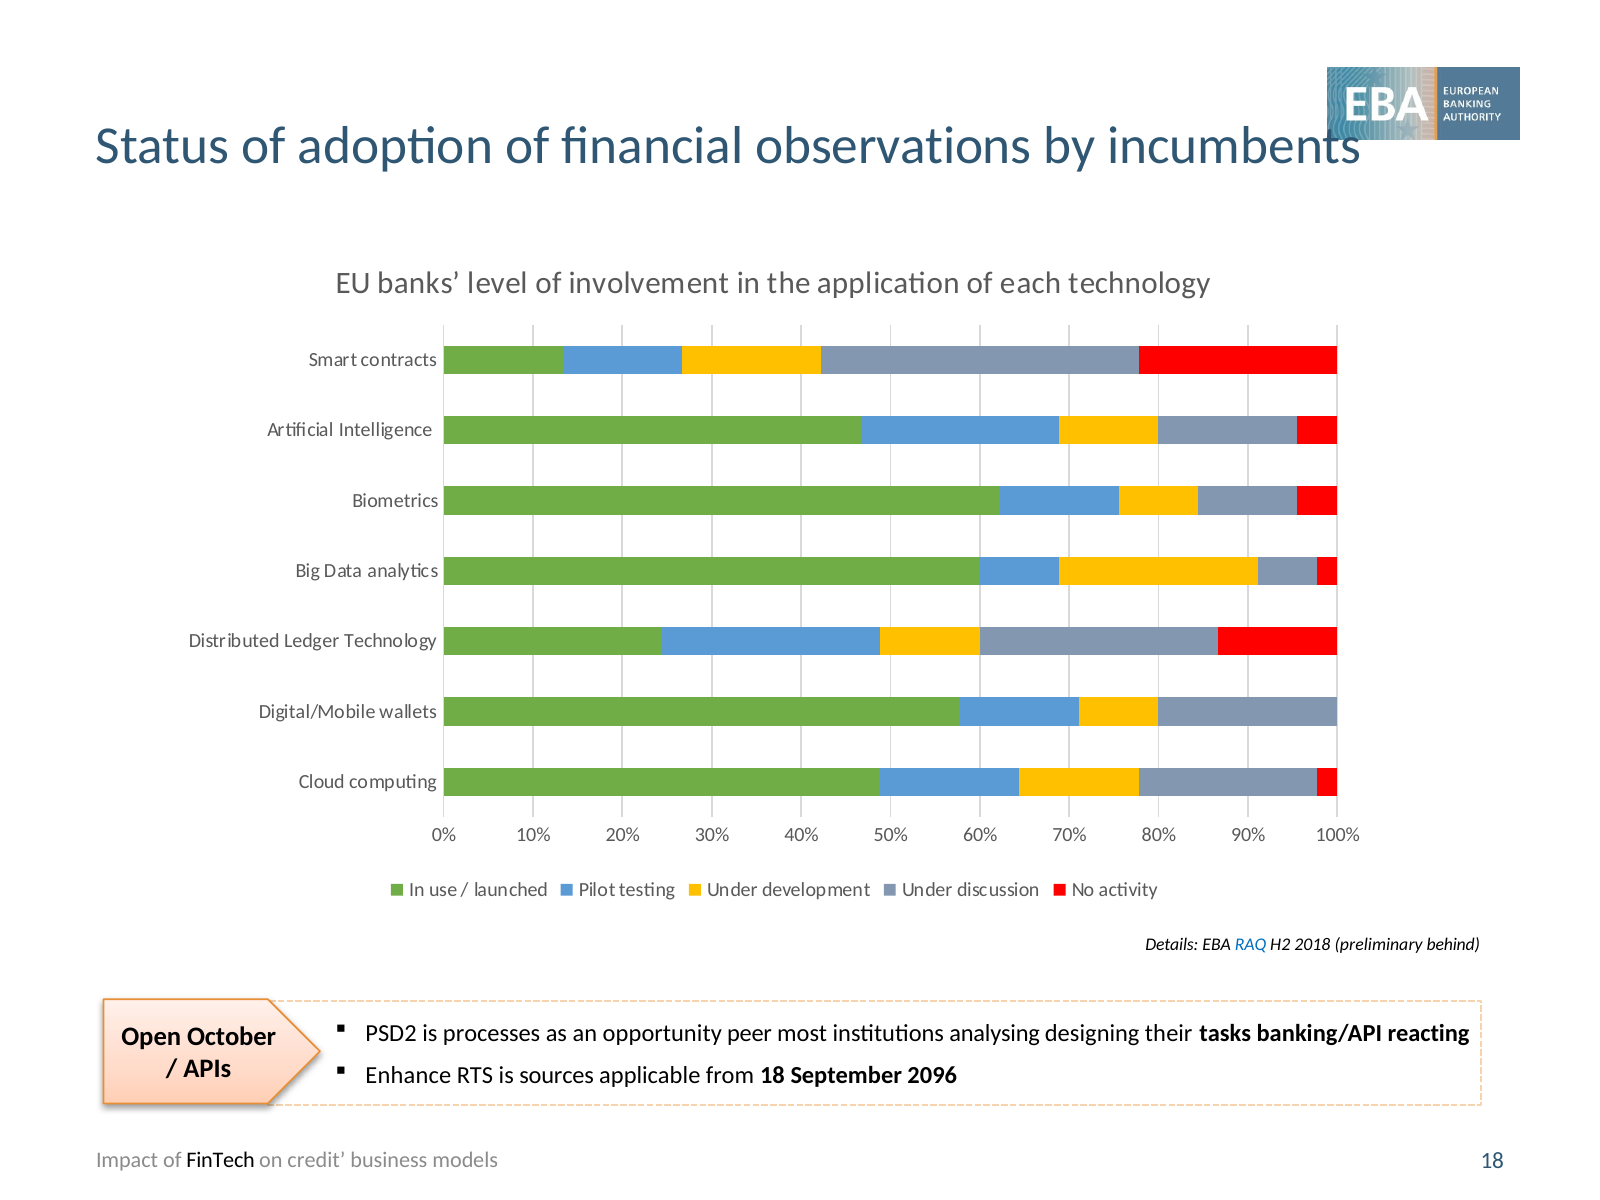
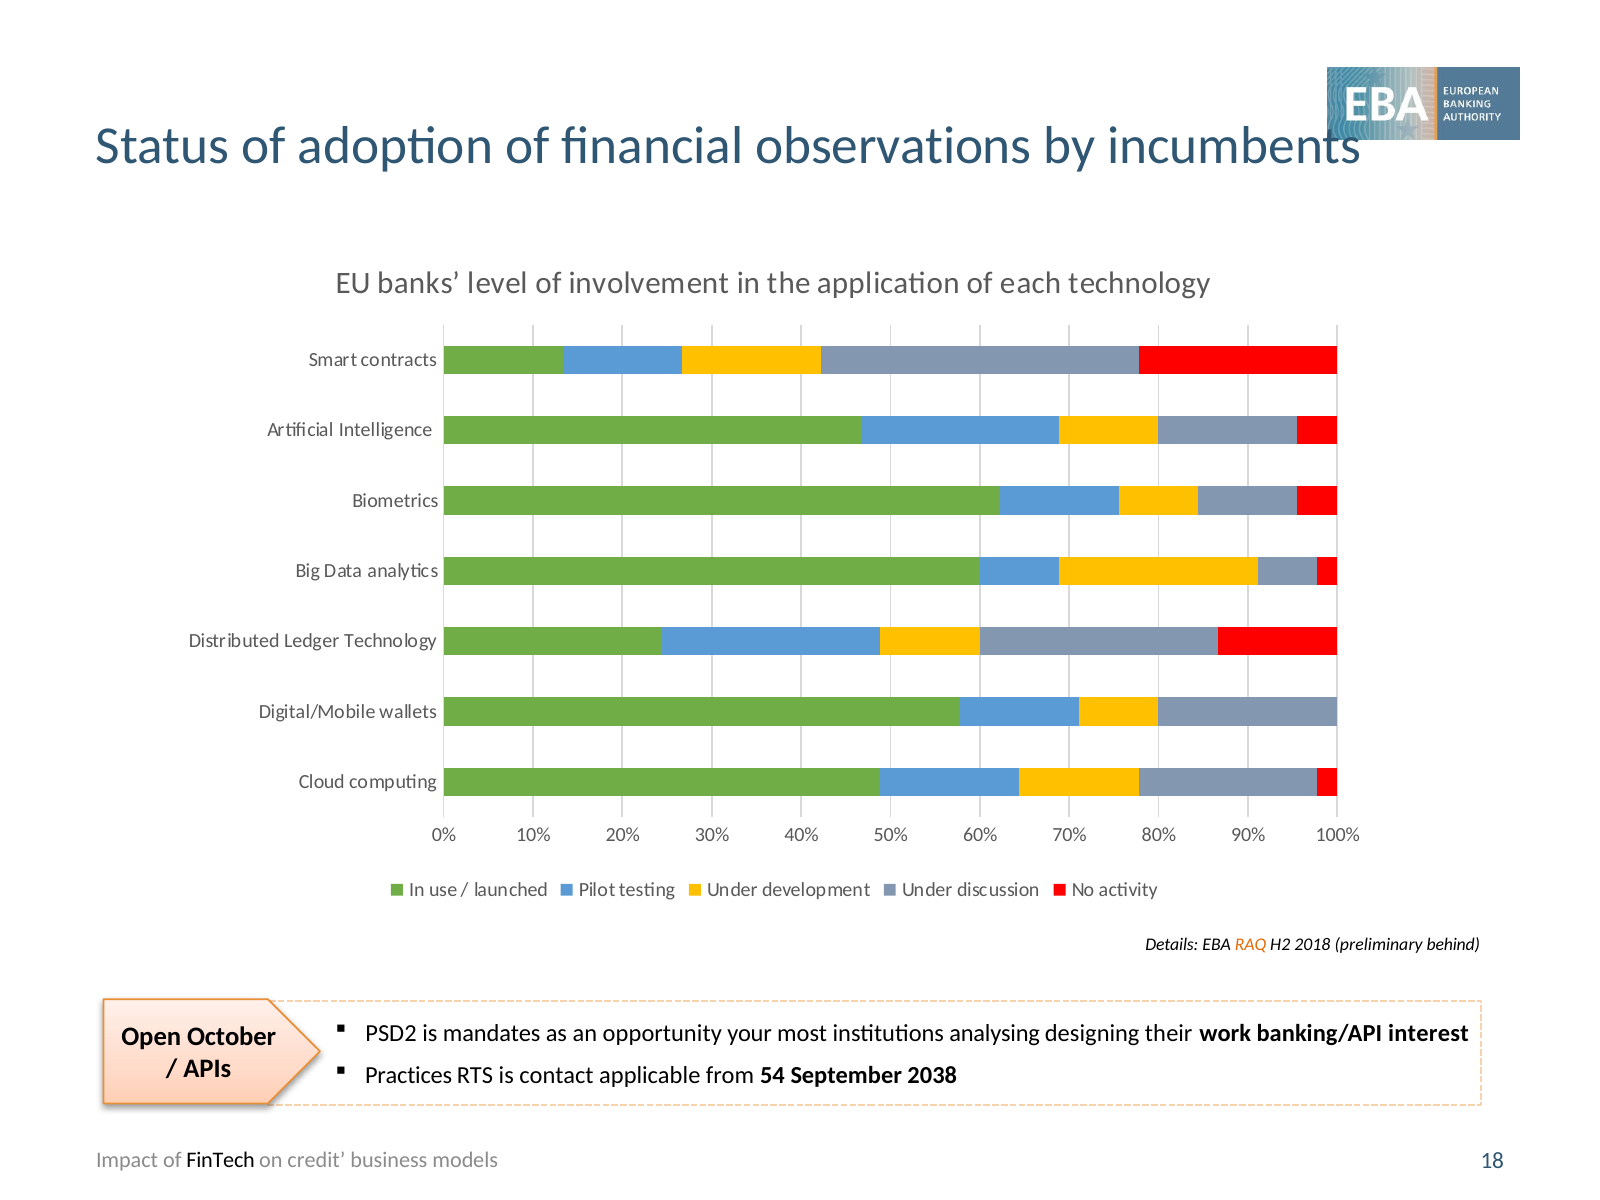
RAQ colour: blue -> orange (1251, 945)
processes: processes -> mandates (492, 1033)
peer: peer -> your (750, 1033)
tasks: tasks -> work (1225, 1033)
reacting: reacting -> interest (1428, 1033)
Enhance: Enhance -> Practices (409, 1076)
sources: sources -> contact (557, 1076)
from 18: 18 -> 54 (772, 1076)
2096: 2096 -> 2038 (932, 1076)
